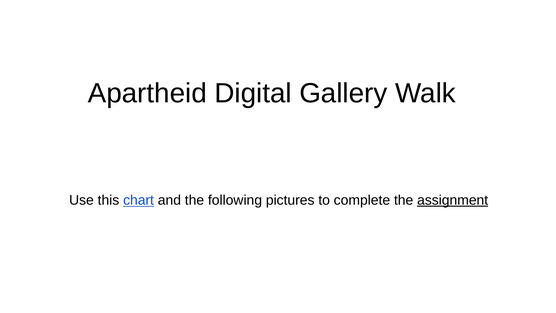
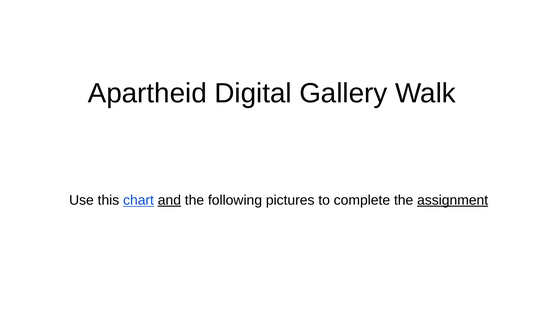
and underline: none -> present (169, 200)
